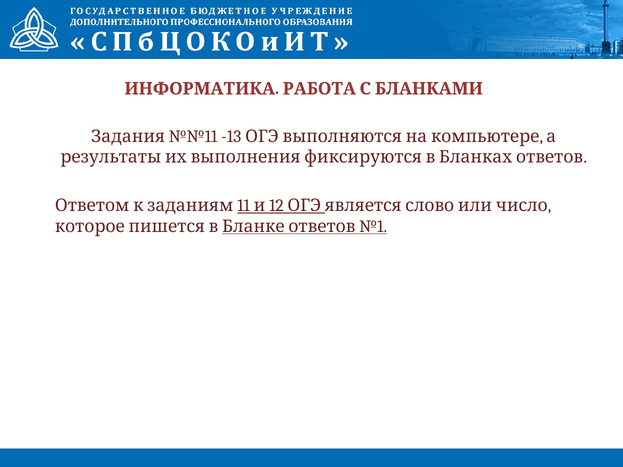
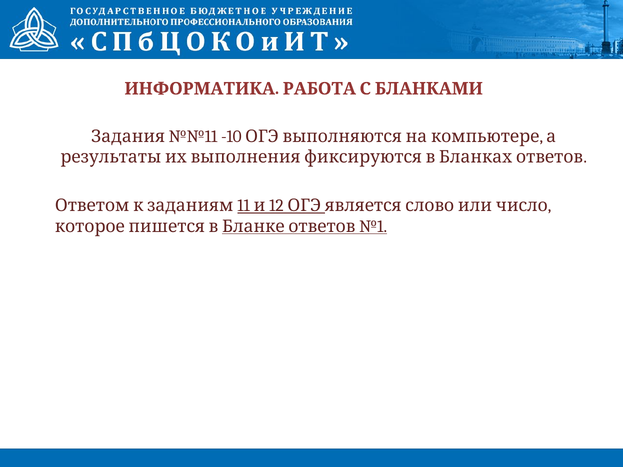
-13: -13 -> -10 (231, 136)
